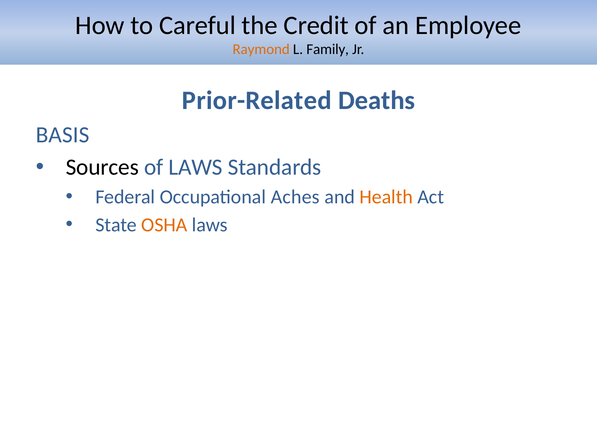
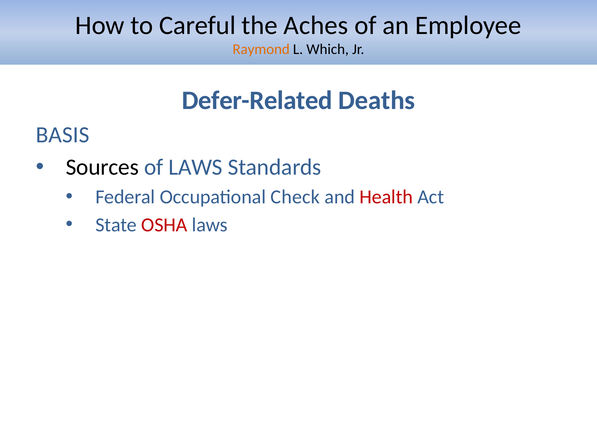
Credit: Credit -> Aches (316, 25)
Family: Family -> Which (328, 49)
Prior-Related: Prior-Related -> Defer-Related (257, 100)
Aches: Aches -> Check (295, 197)
Health colour: orange -> red (386, 197)
OSHA colour: orange -> red (164, 225)
